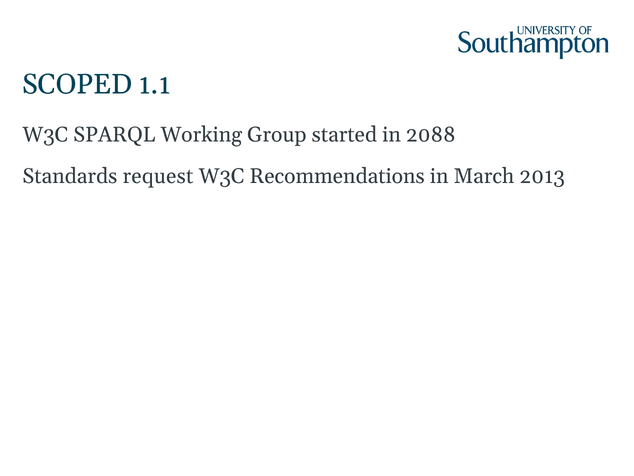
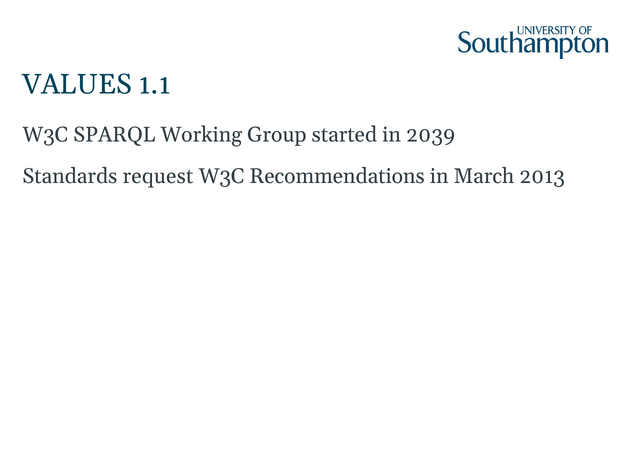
SCOPED: SCOPED -> VALUES (77, 84)
2088: 2088 -> 2039 (431, 135)
